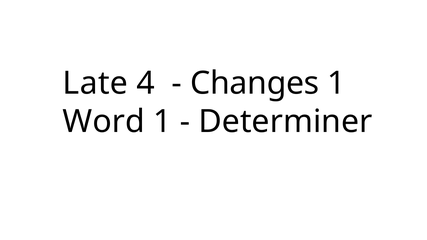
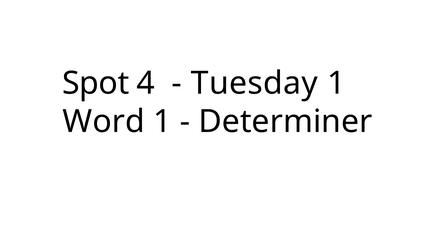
Late: Late -> Spot (96, 83)
Changes: Changes -> Tuesday (254, 83)
